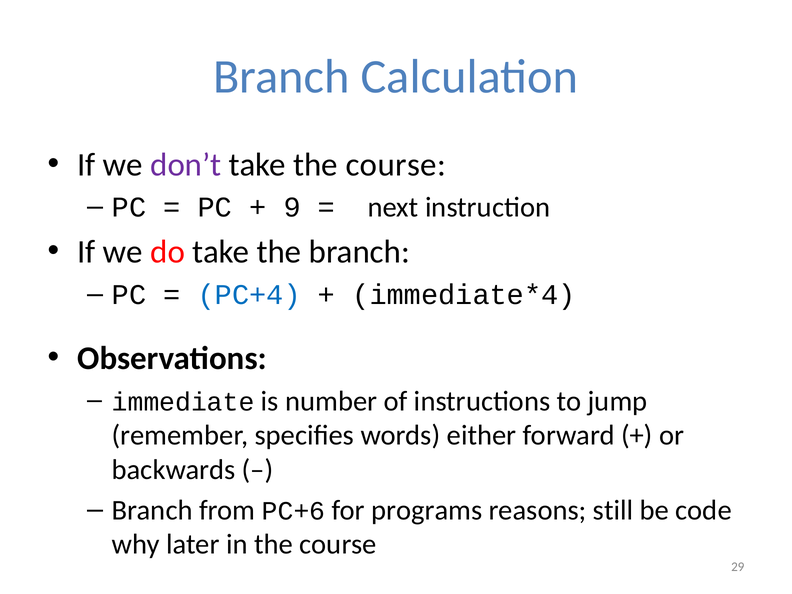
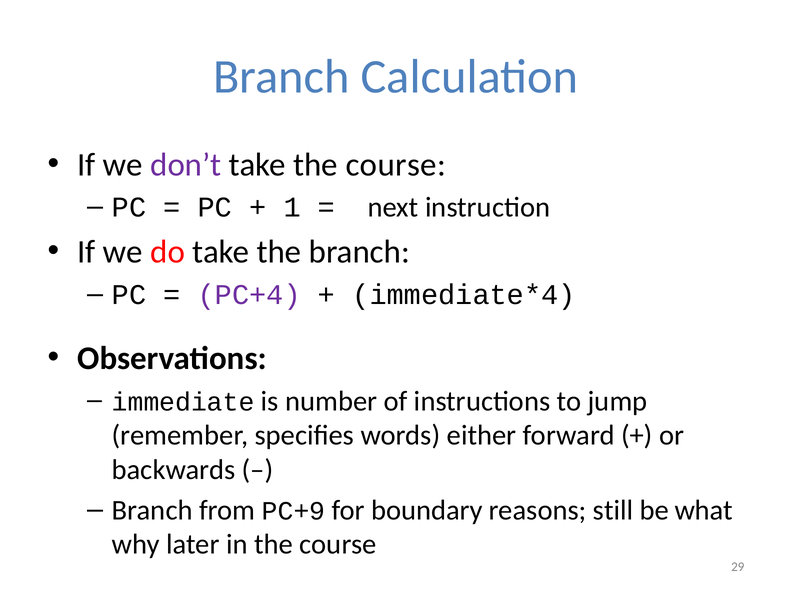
9: 9 -> 1 (292, 207)
PC+4 colour: blue -> purple (249, 295)
PC+6: PC+6 -> PC+9 (294, 511)
programs: programs -> boundary (427, 510)
code: code -> what (704, 510)
